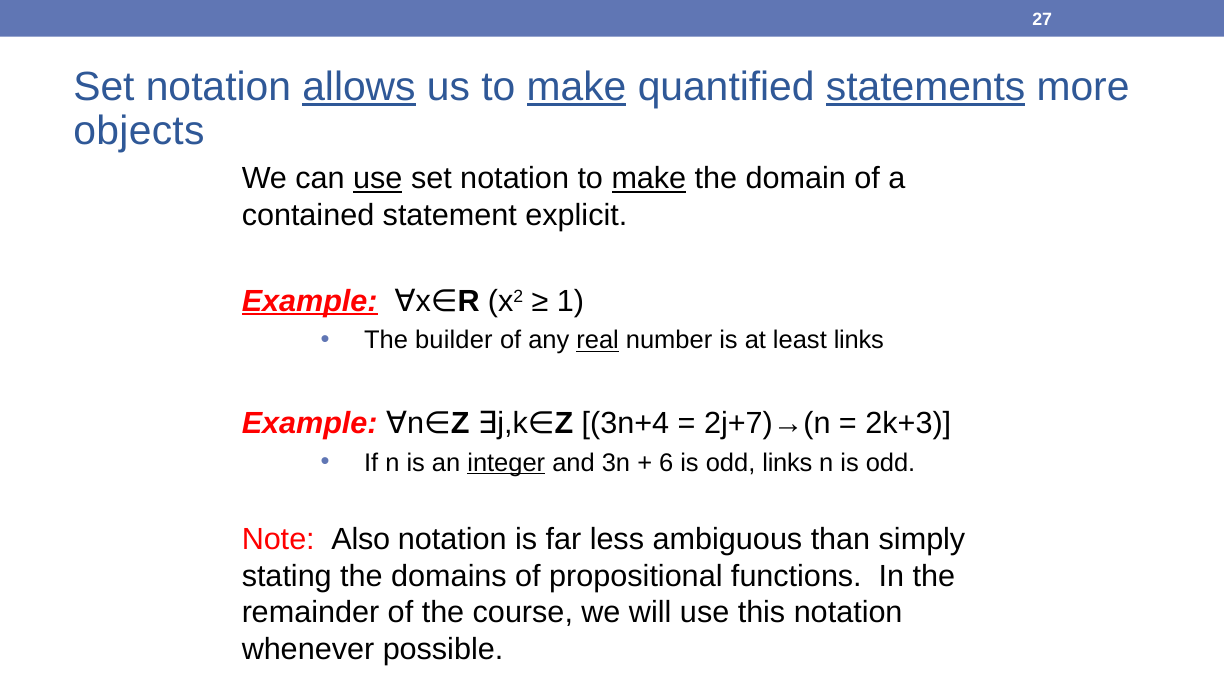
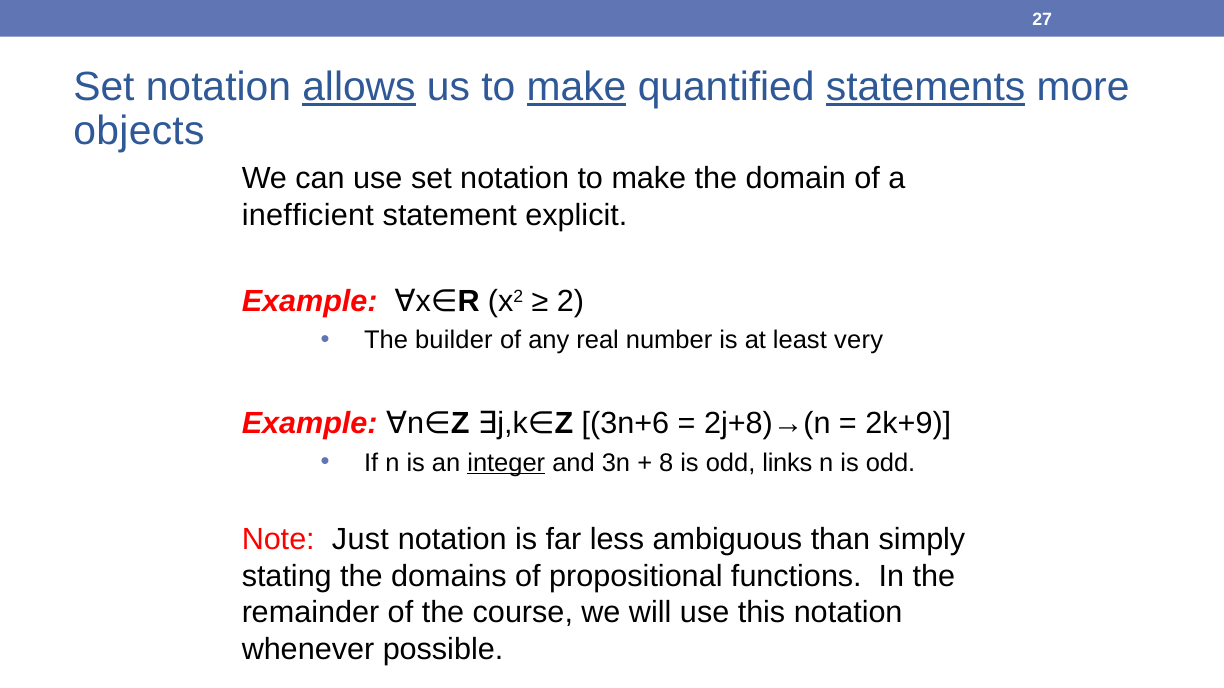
use underline: present -> none (378, 179)
make underline: present -> none (649, 179)
contained: contained -> inefficient (308, 216)
Example underline: present -> none (310, 301)
1: 1 -> 2 (570, 301)
real underline: present -> none (598, 341)
least links: links -> very (859, 341)
3n+4: 3n+4 -> 3n+6 (625, 424)
2j+7)→(n: 2j+7)→(n -> 2j+8)→(n (767, 424)
2k+3: 2k+3 -> 2k+9 (908, 424)
6: 6 -> 8 (666, 463)
Also: Also -> Just (360, 540)
